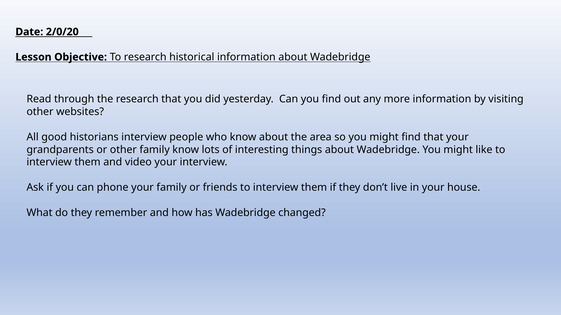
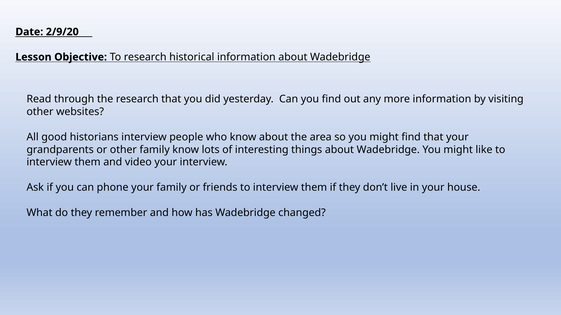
2/0/20: 2/0/20 -> 2/9/20 (62, 32)
